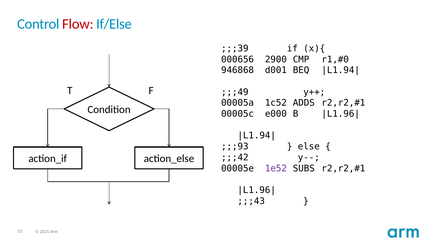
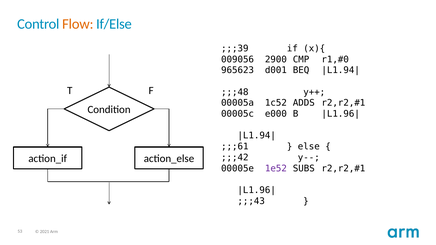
Flow colour: red -> orange (78, 24)
000656: 000656 -> 009056 (238, 59)
946868: 946868 -> 965623 (238, 70)
;;;49: ;;;49 -> ;;;48 (235, 92)
;;;93: ;;;93 -> ;;;61 (235, 147)
